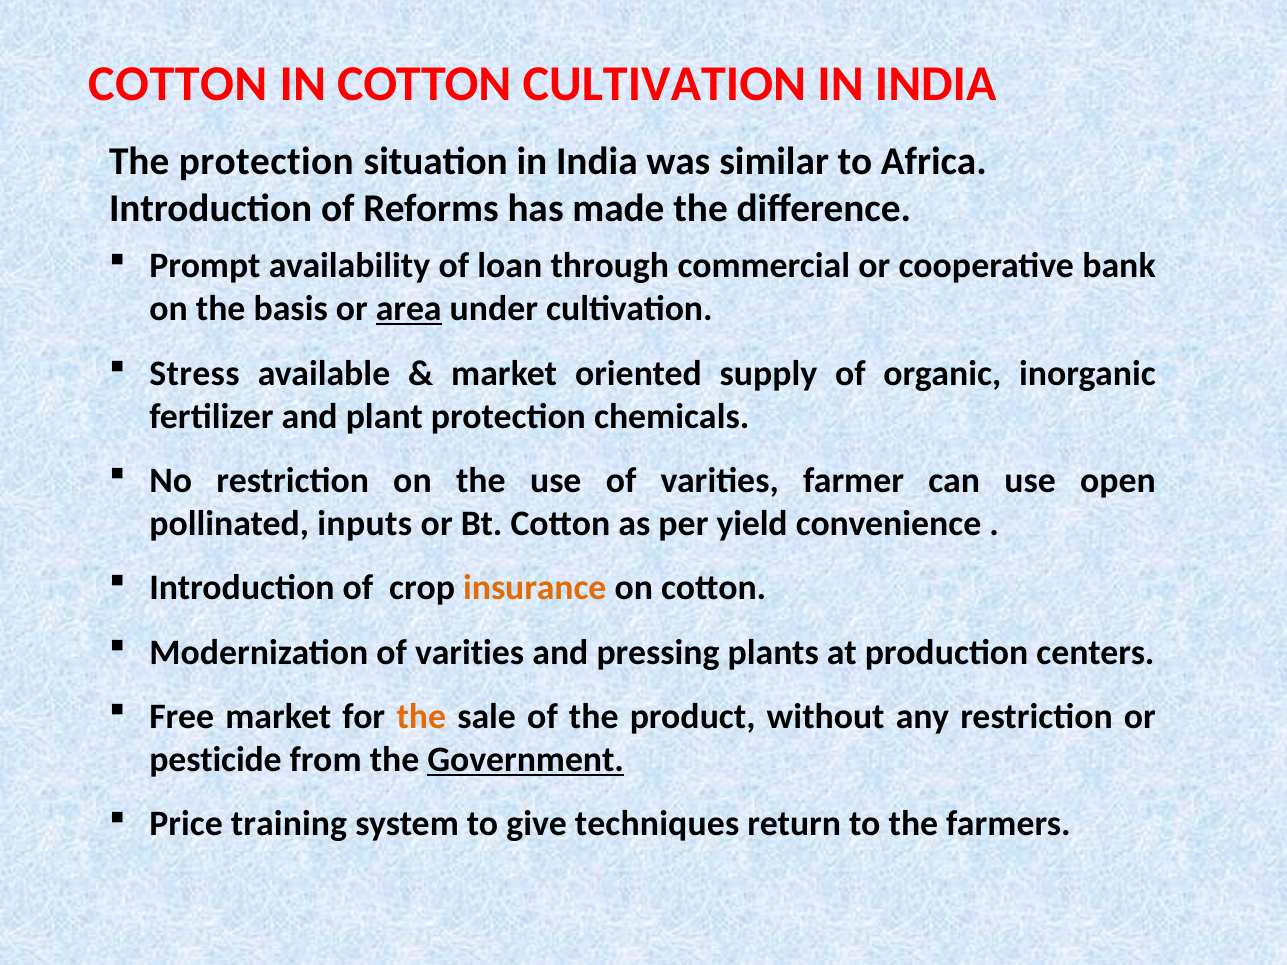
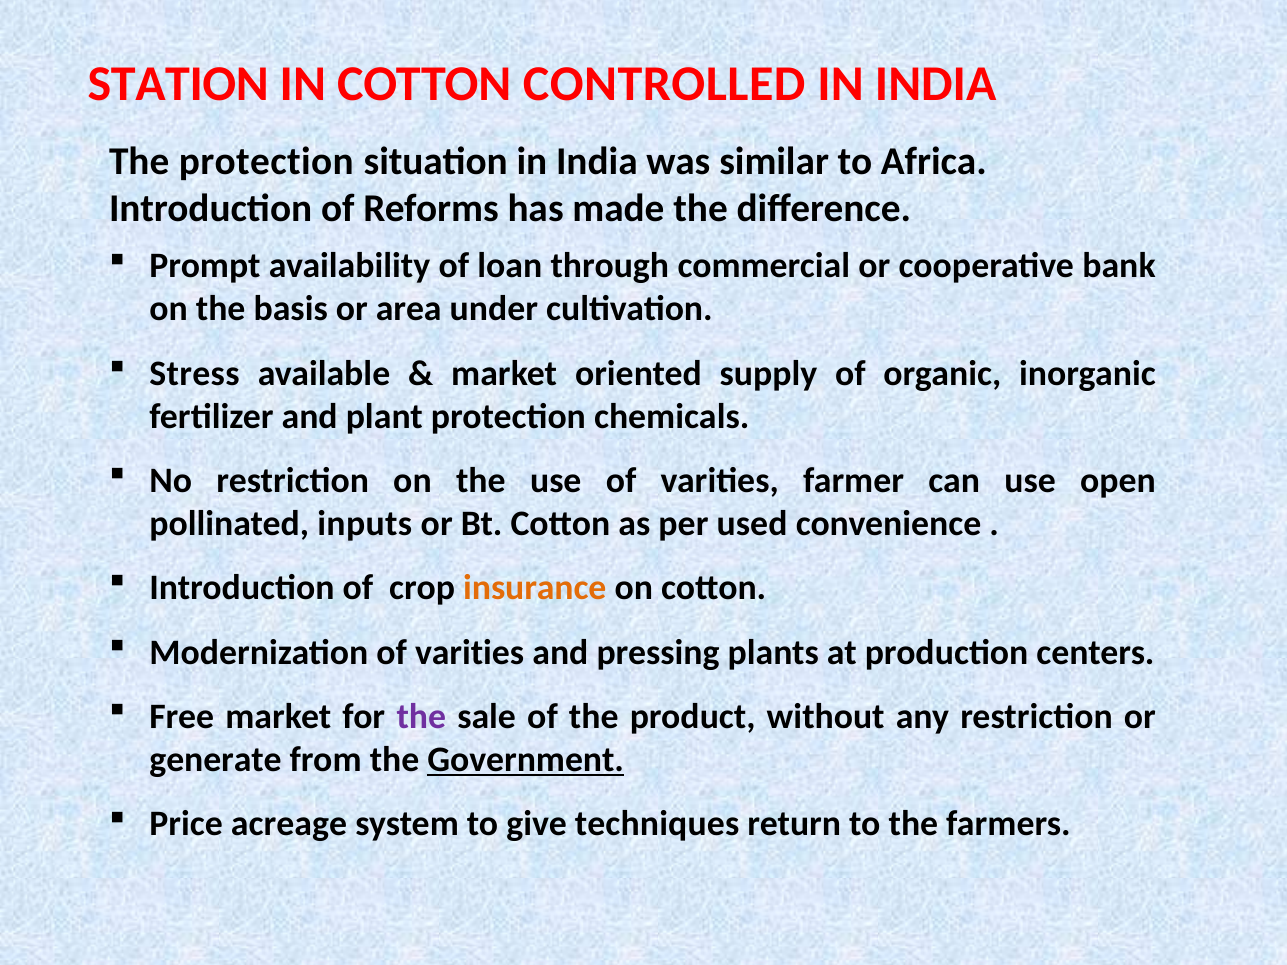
COTTON: COTTON -> STATION (178, 84)
COTTON CULTIVATION: CULTIVATION -> CONTROLLED (664, 84)
area underline: present -> none (409, 309)
yield: yield -> used (752, 524)
the colour: orange -> purple (421, 717)
pesticide: pesticide -> generate (216, 760)
training: training -> acreage (289, 824)
